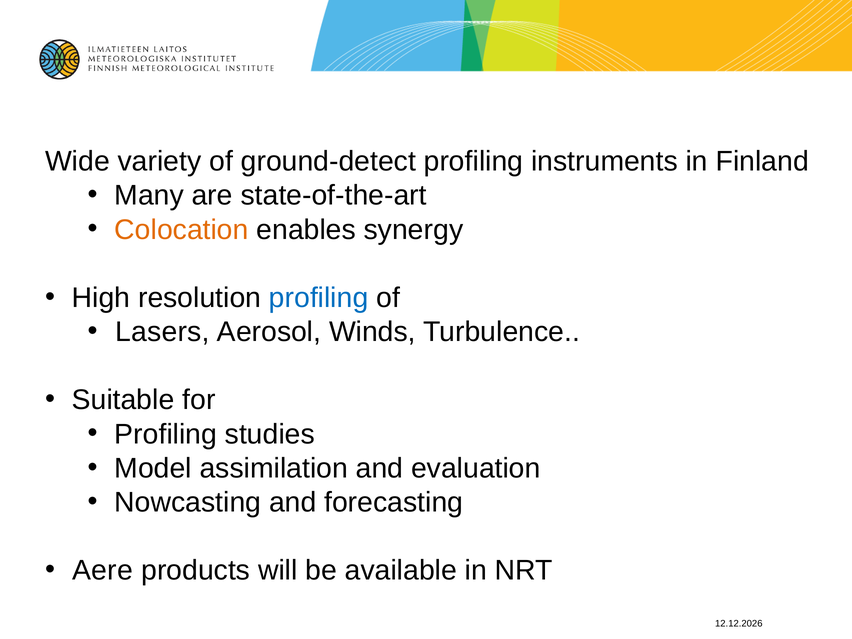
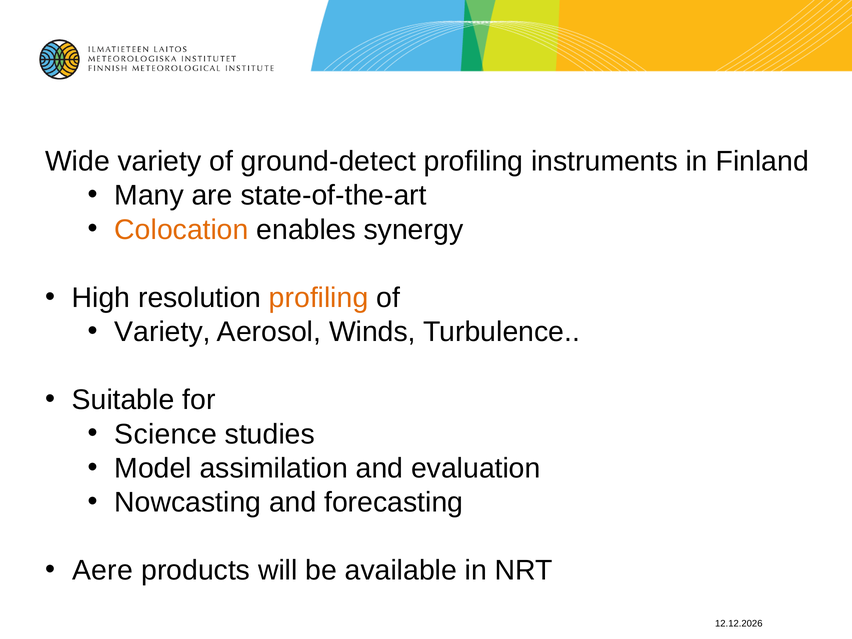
profiling colour: blue -> orange (319, 298)
Lasers: Lasers -> Variety (163, 332)
Profiling: Profiling -> Science (166, 434)
